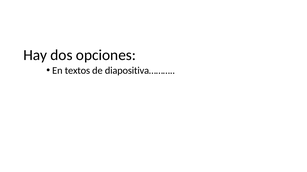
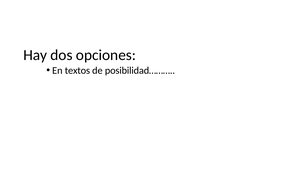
diapositiva………: diapositiva……… -> posibilidad……… (140, 71)
